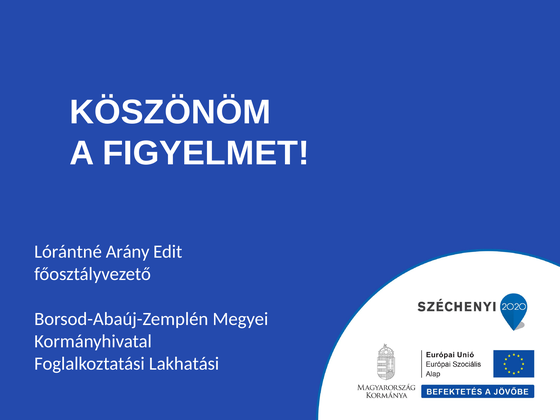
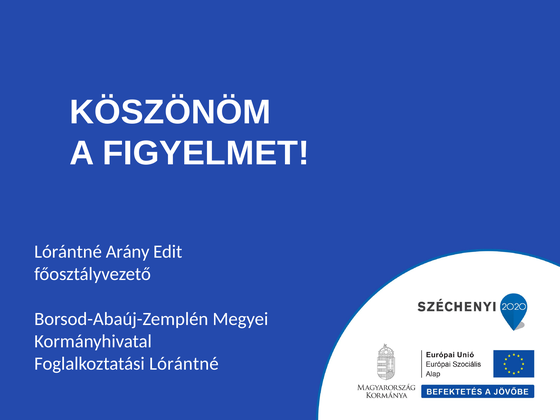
Foglalkoztatási Lakhatási: Lakhatási -> Lórántné (184, 364)
